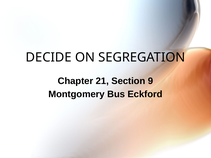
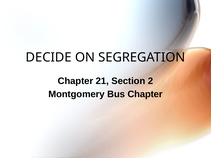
9: 9 -> 2 (150, 81)
Bus Eckford: Eckford -> Chapter (145, 94)
